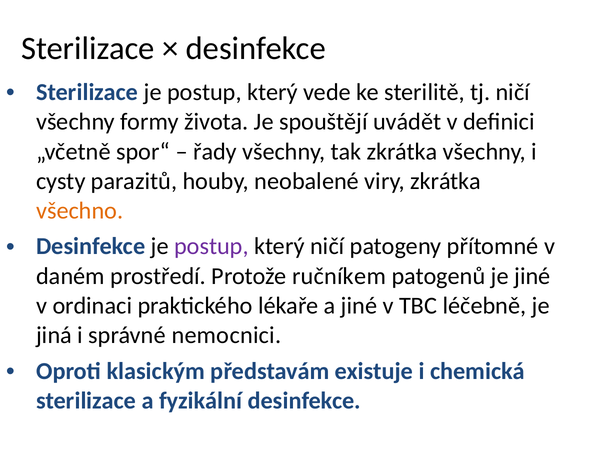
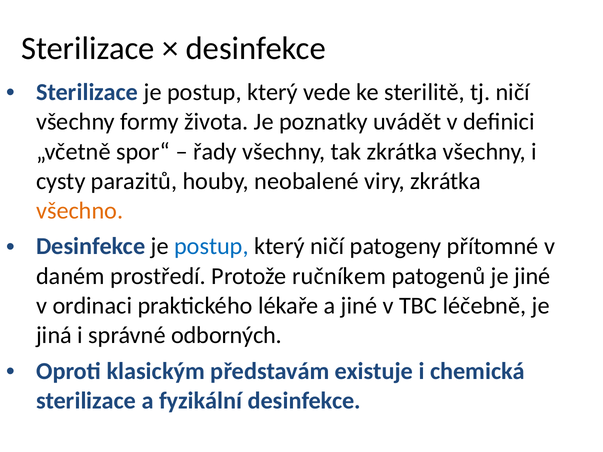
spouštějí: spouštějí -> poznatky (324, 122)
postup colour: purple -> blue (211, 247)
nemocnici: nemocnici -> odborných (227, 336)
